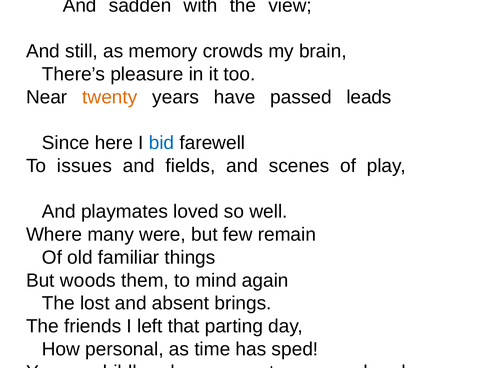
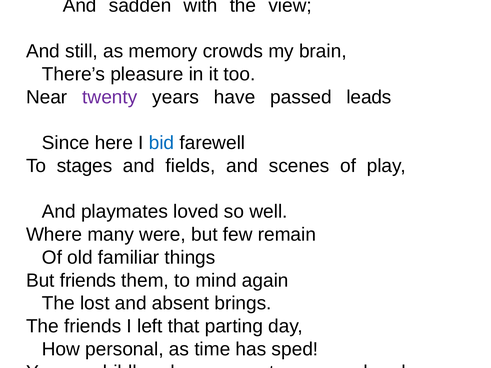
twenty colour: orange -> purple (110, 97)
issues: issues -> stages (85, 166)
But woods: woods -> friends (88, 281)
